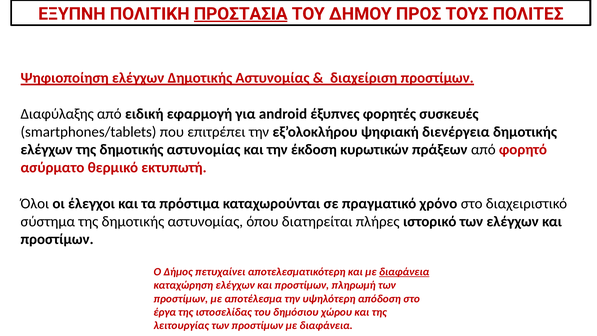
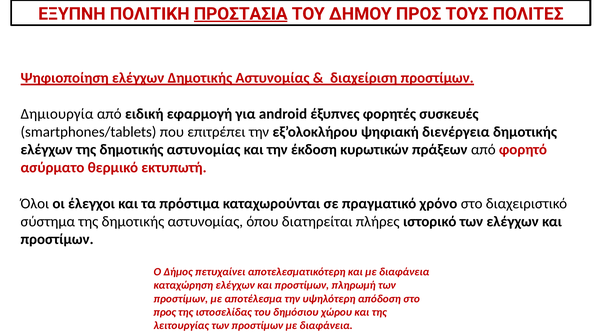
Διαφύλαξης: Διαφύλαξης -> Δημιουργία (57, 114)
διαφάνεια underline: present -> none (404, 272)
έργα: έργα -> προς (165, 312)
